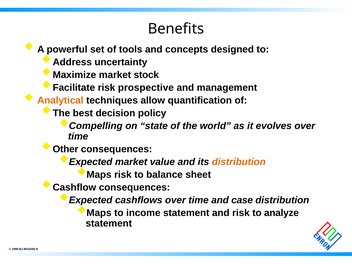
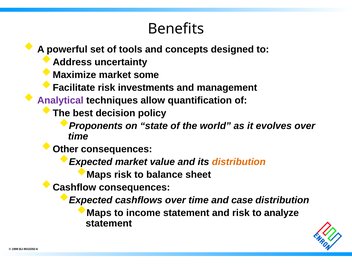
stock: stock -> some (146, 75)
prospective: prospective -> investments (146, 88)
Analytical colour: orange -> purple (60, 100)
Compelling: Compelling -> Proponents (96, 126)
